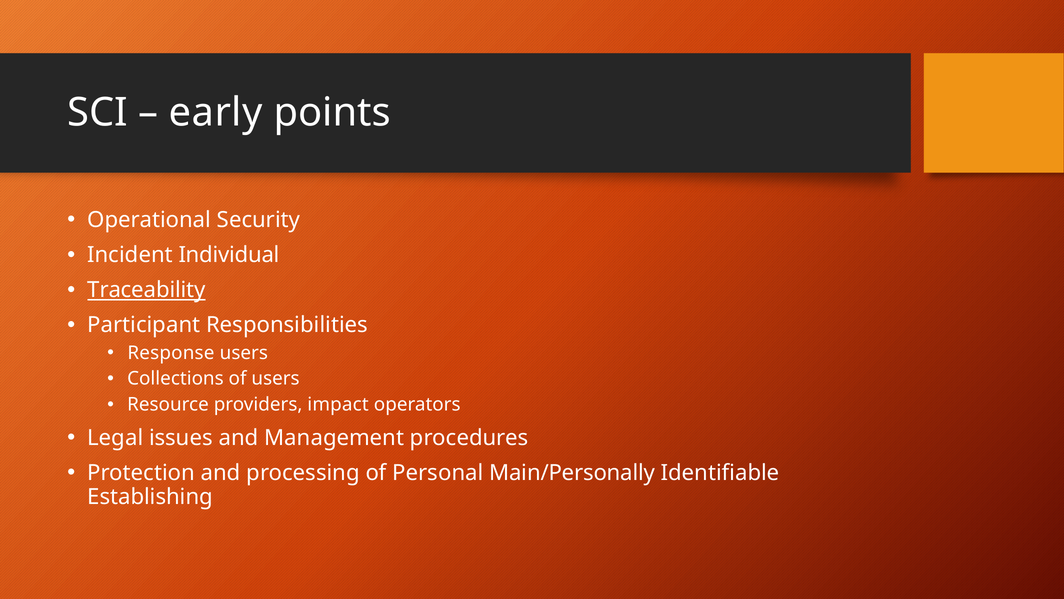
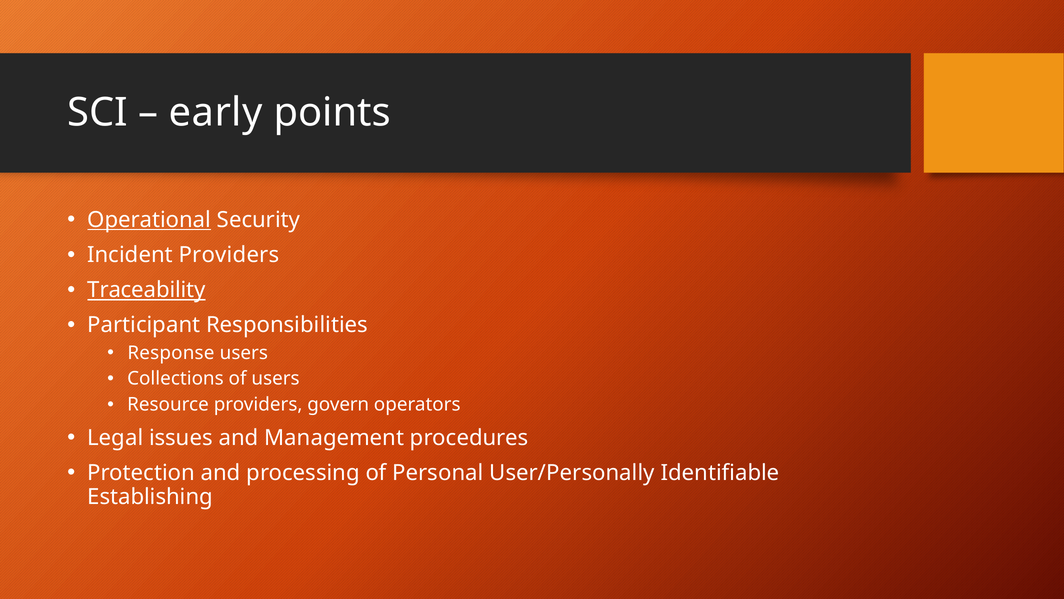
Operational underline: none -> present (149, 220)
Incident Individual: Individual -> Providers (229, 255)
impact: impact -> govern (338, 404)
Main/Personally: Main/Personally -> User/Personally (572, 473)
